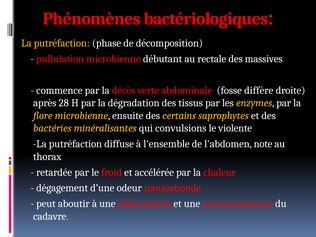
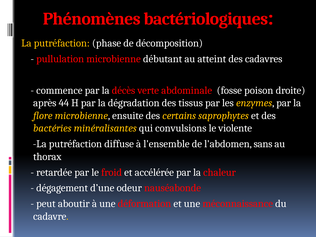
rectale: rectale -> atteint (212, 59)
massives: massives -> cadavres (264, 59)
diffère: diffère -> poison (259, 90)
28: 28 -> 44 (64, 103)
note: note -> sans (263, 144)
